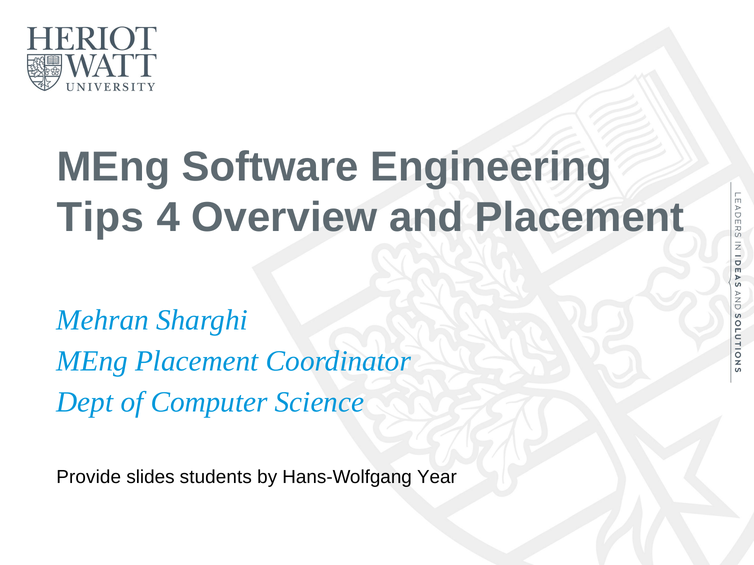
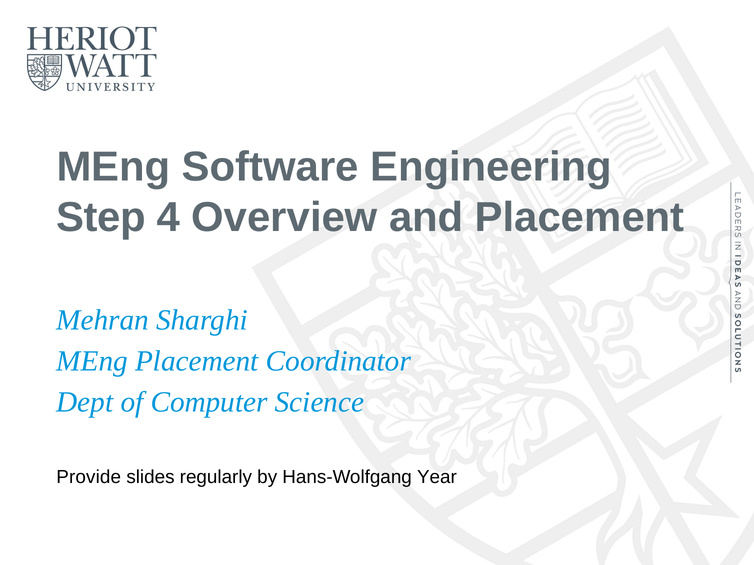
Tips: Tips -> Step (101, 218)
students: students -> regularly (216, 478)
